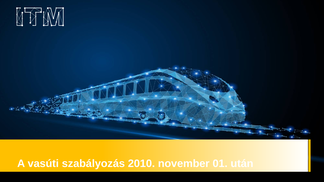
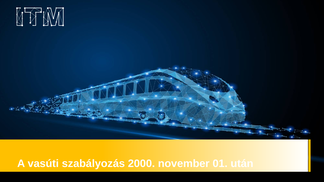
2010: 2010 -> 2000 (141, 164)
